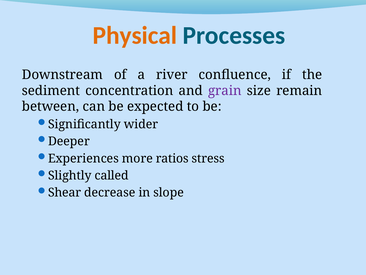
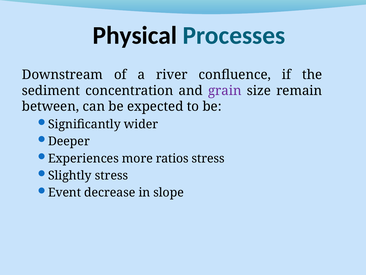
Physical colour: orange -> black (135, 35)
Slightly called: called -> stress (111, 175)
Shear: Shear -> Event (65, 192)
